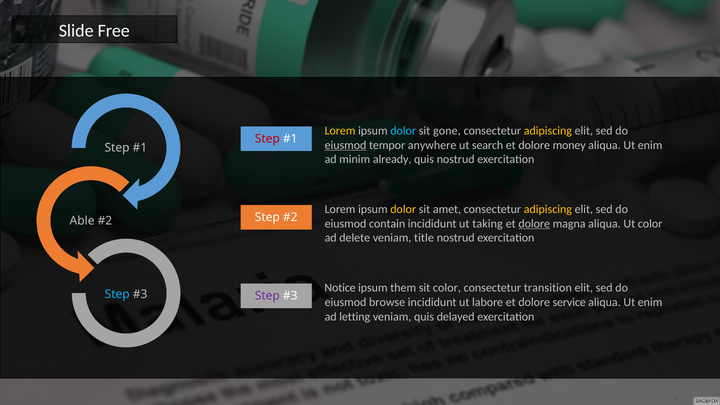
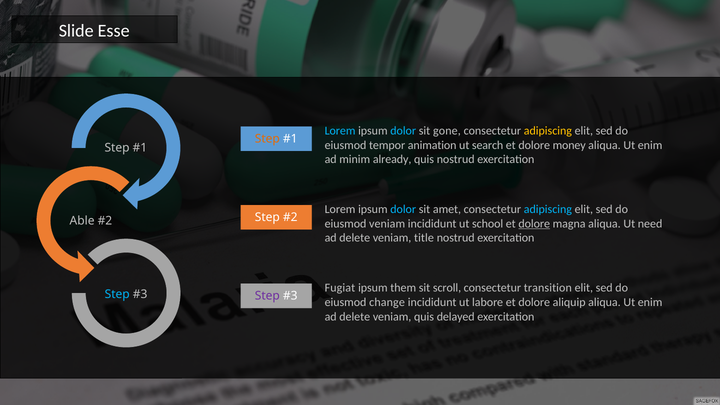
Free: Free -> Esse (114, 31)
Lorem colour: yellow -> light blue (340, 131)
Step colour: red -> orange (267, 139)
eiusmod underline: present -> none (345, 145)
anywhere: anywhere -> animation (432, 145)
dolor colour: yellow -> light blue (403, 209)
adipiscing colour: yellow -> light blue (548, 209)
eiusmod contain: contain -> veniam (387, 224)
taking: taking -> school (488, 224)
Ut color: color -> need (650, 224)
Notice: Notice -> Fugiat (340, 288)
sit color: color -> scroll (447, 288)
browse: browse -> change (387, 302)
service: service -> aliquip (569, 302)
letting: letting -> delete (355, 317)
